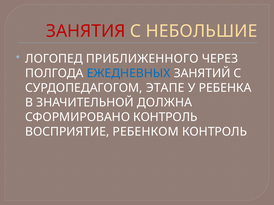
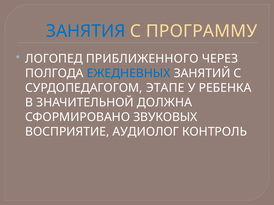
ЗАНЯТИЯ colour: red -> blue (86, 31)
НЕБОЛЬШИЕ: НЕБОЛЬШИЕ -> ПРОГРАММУ (202, 31)
СФОРМИРОВАНО КОНТРОЛЬ: КОНТРОЛЬ -> ЗВУКОВЫХ (165, 117)
РЕБЕНКОМ: РЕБЕНКОМ -> АУДИОЛОГ (146, 132)
